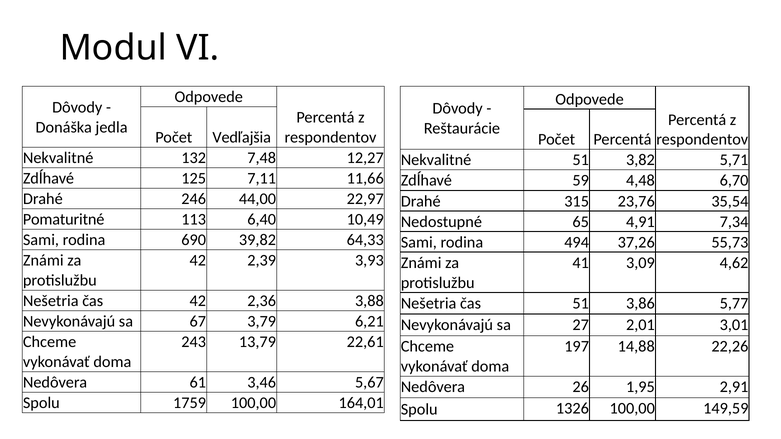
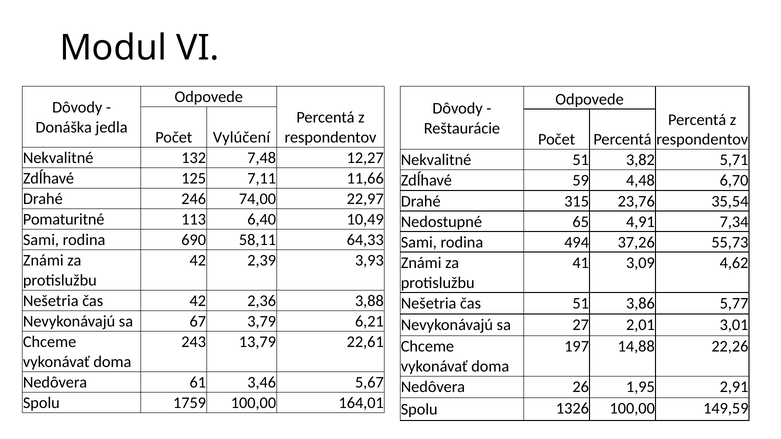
Vedľajšia: Vedľajšia -> Vylúčení (242, 138)
44,00: 44,00 -> 74,00 (257, 199)
39,82: 39,82 -> 58,11 (257, 240)
